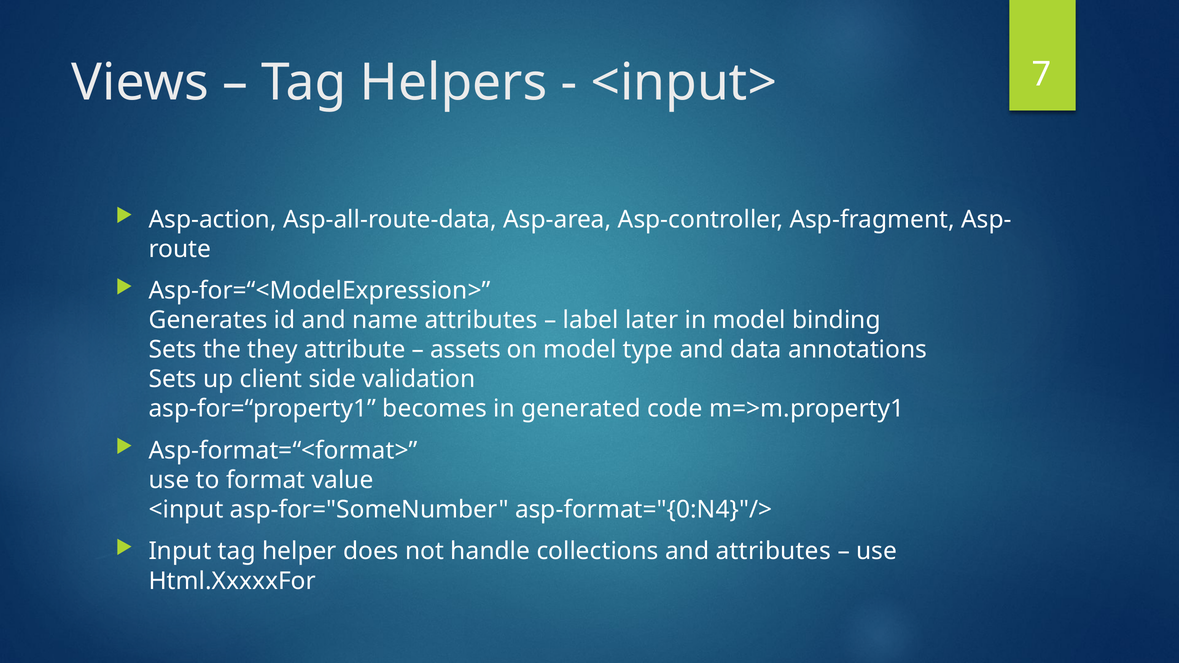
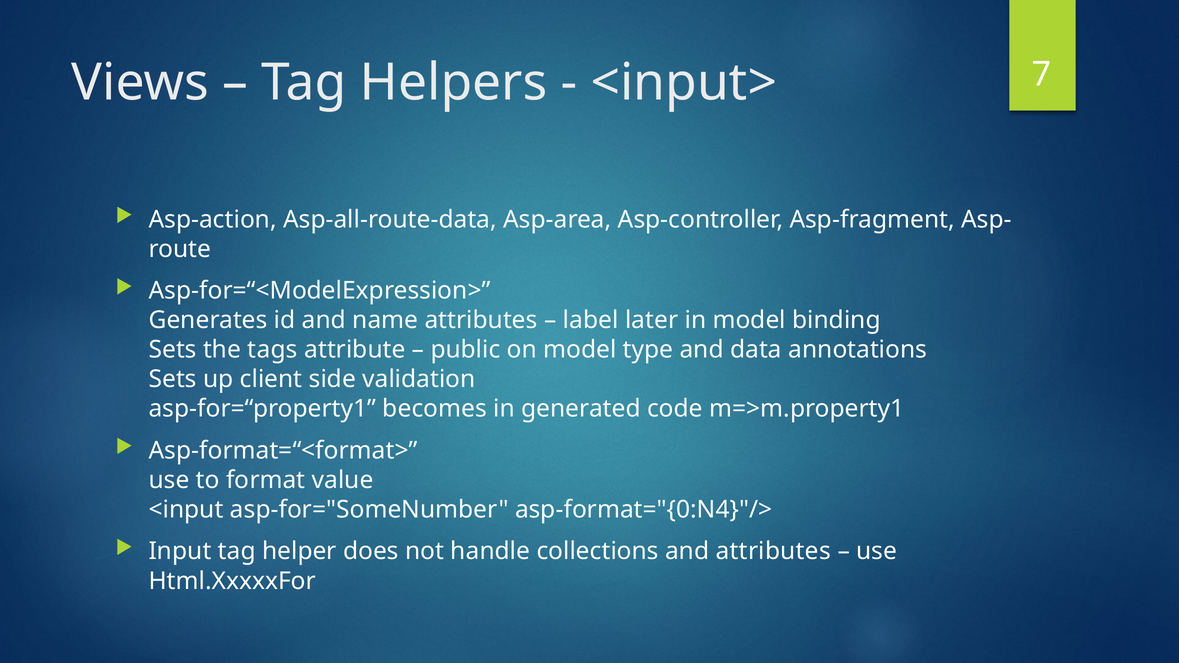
they: they -> tags (273, 350)
assets: assets -> public (465, 350)
